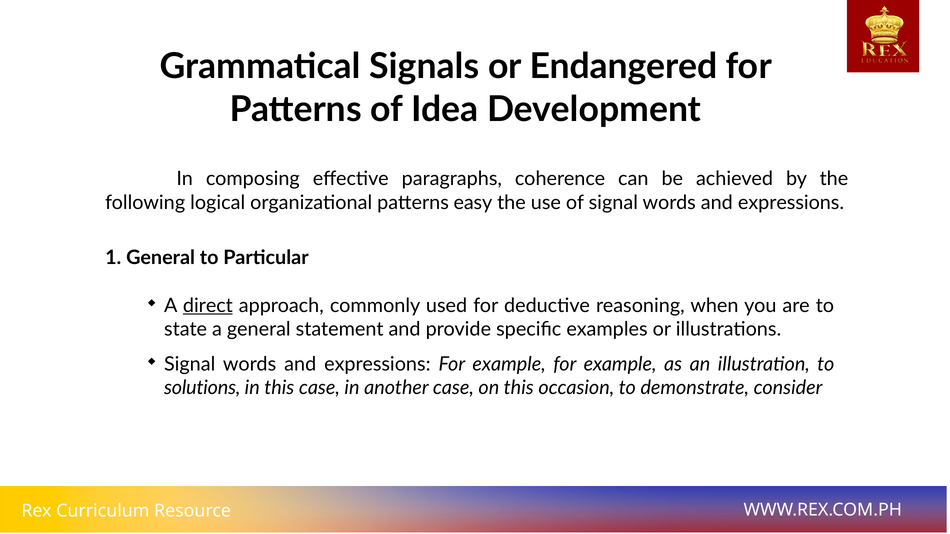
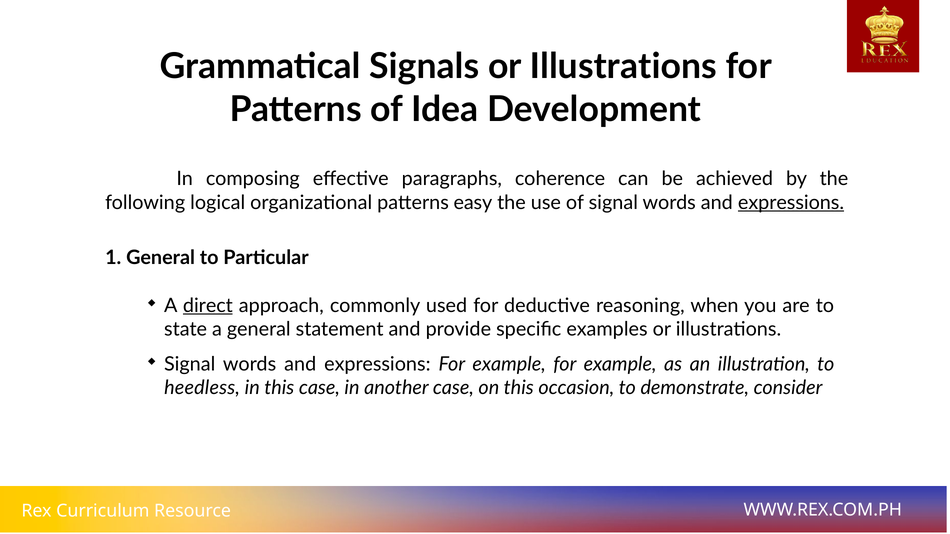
Signals or Endangered: Endangered -> Illustrations (623, 67)
expressions underline: none -> present (791, 203)
solutions: solutions -> heedless (202, 388)
